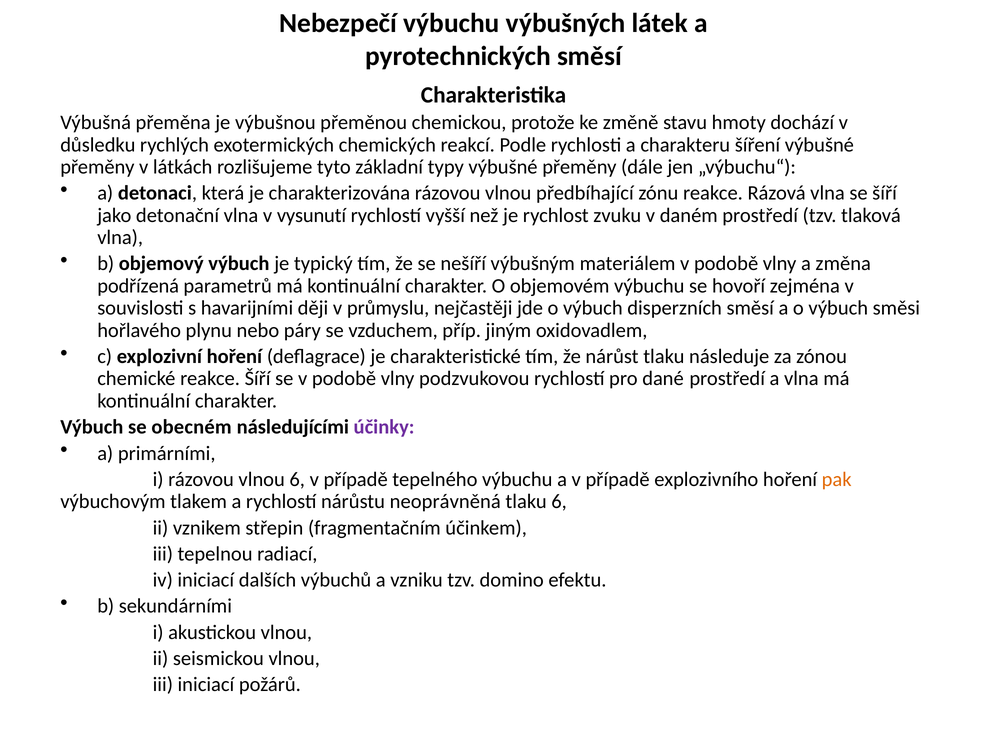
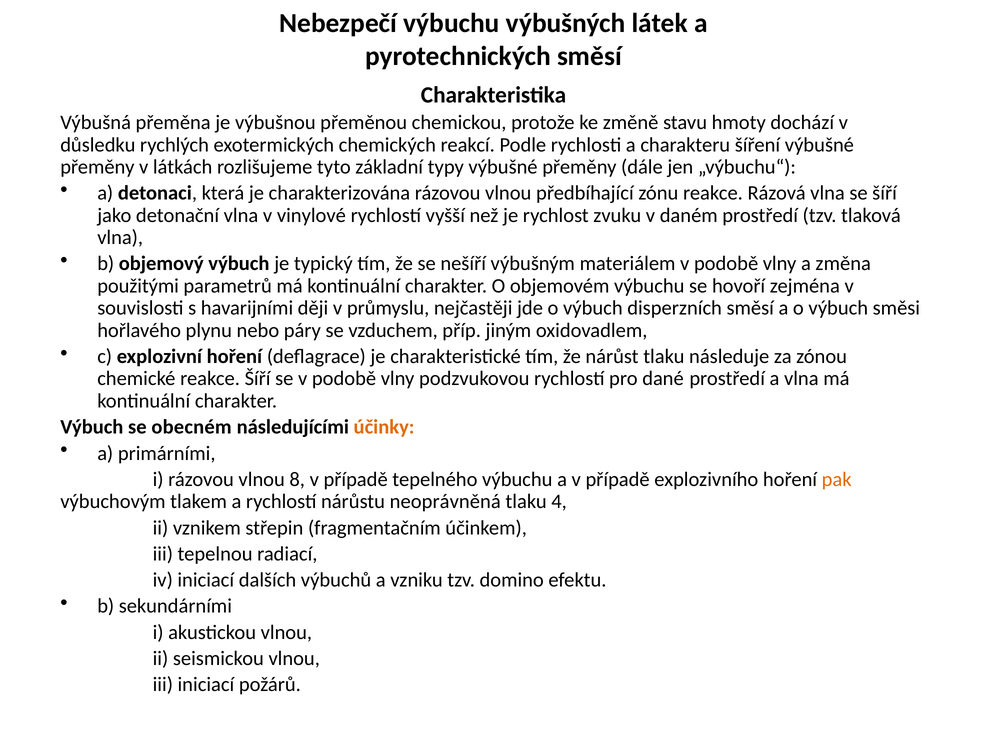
vysunutí: vysunutí -> vinylové (311, 215)
podřízená: podřízená -> použitými (138, 286)
účinky colour: purple -> orange (384, 427)
vlnou 6: 6 -> 8 (297, 479)
tlaku 6: 6 -> 4 (559, 501)
